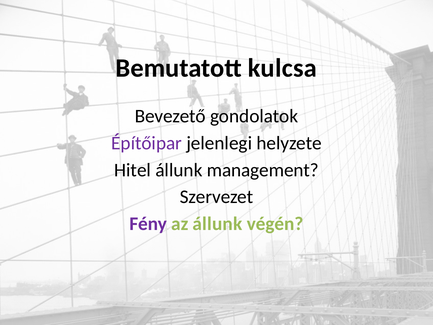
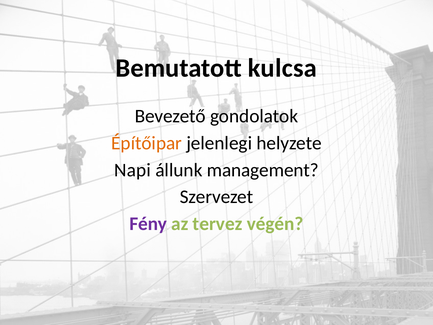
Építőipar colour: purple -> orange (147, 143)
Hitel: Hitel -> Napi (133, 170)
az állunk: állunk -> tervez (218, 224)
